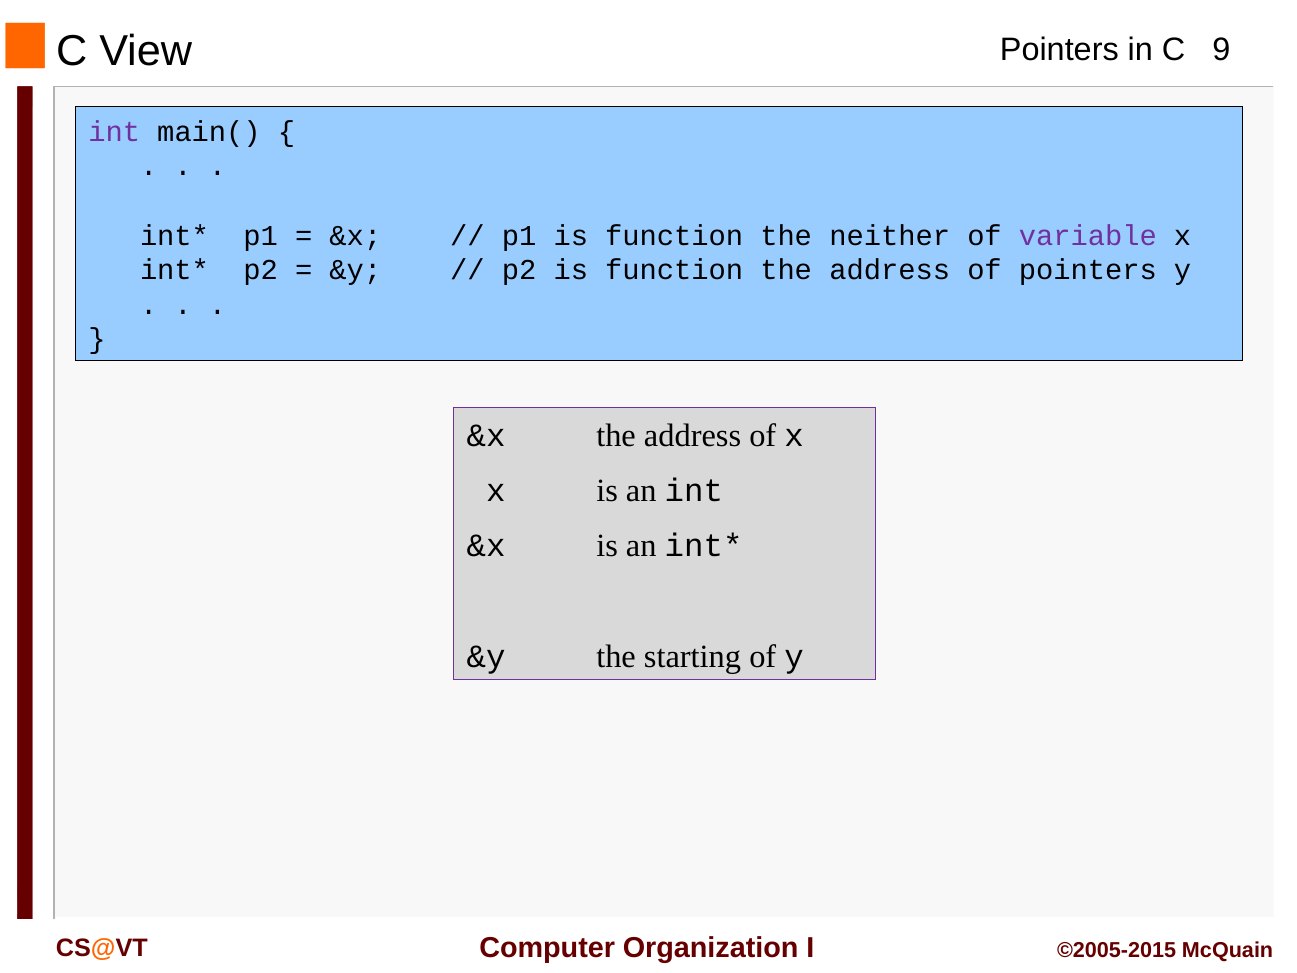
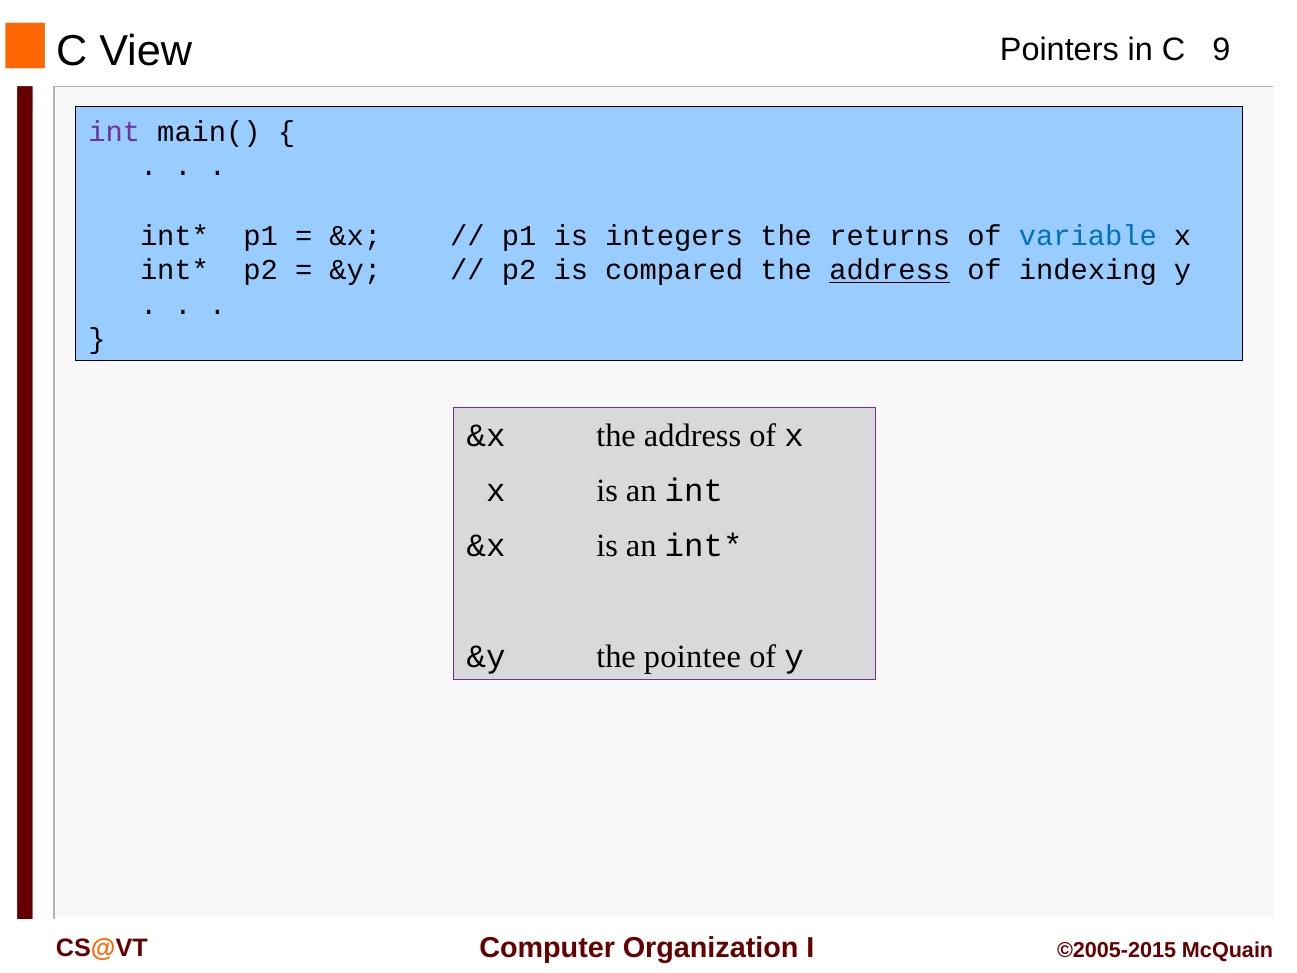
p1 is function: function -> integers (674, 235)
neither: neither -> returns (890, 235)
variable colour: purple -> blue (1088, 235)
p2 is function: function -> compared (674, 270)
address underline: none -> present (890, 270)
of pointers: pointers -> indexing (1088, 270)
starting: starting -> pointee (692, 656)
